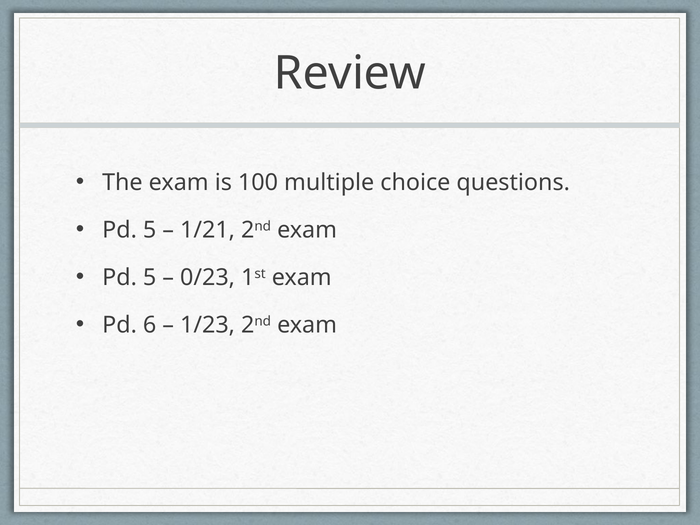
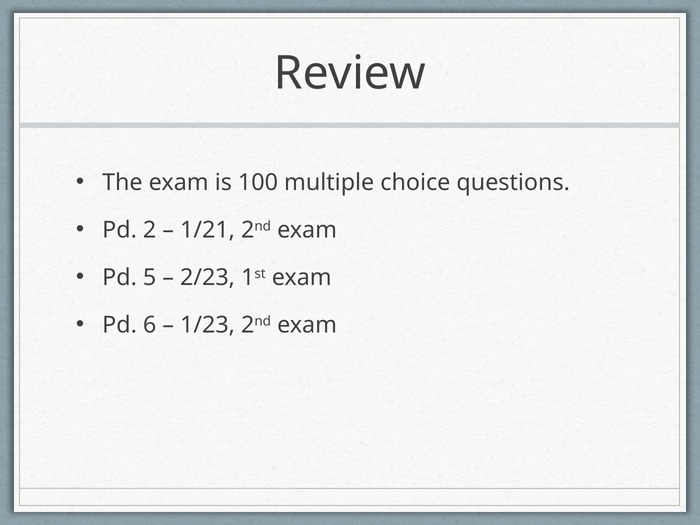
5: 5 -> 2 (150, 230)
0/23: 0/23 -> 2/23 (208, 277)
